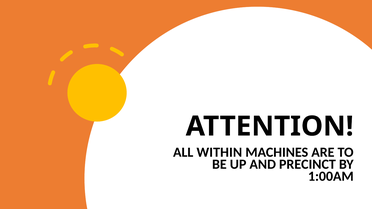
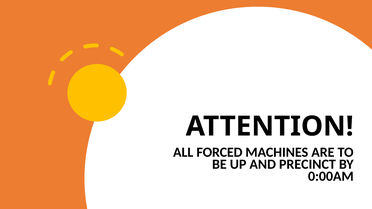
WITHIN: WITHIN -> FORCED (219, 152)
1:00AM: 1:00AM -> 0:00AM (331, 176)
